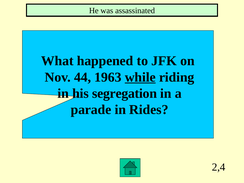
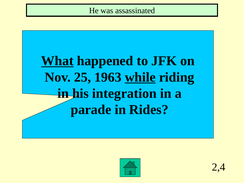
What underline: none -> present (57, 61)
44: 44 -> 25 (83, 77)
segregation: segregation -> integration (124, 93)
